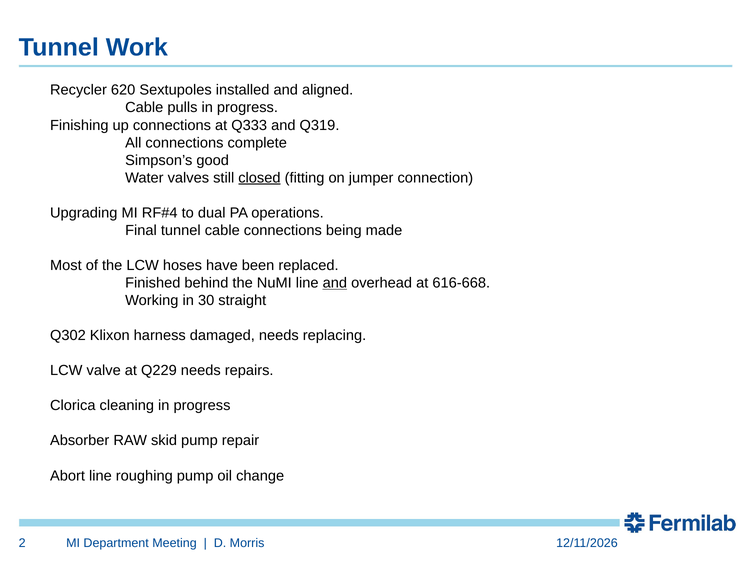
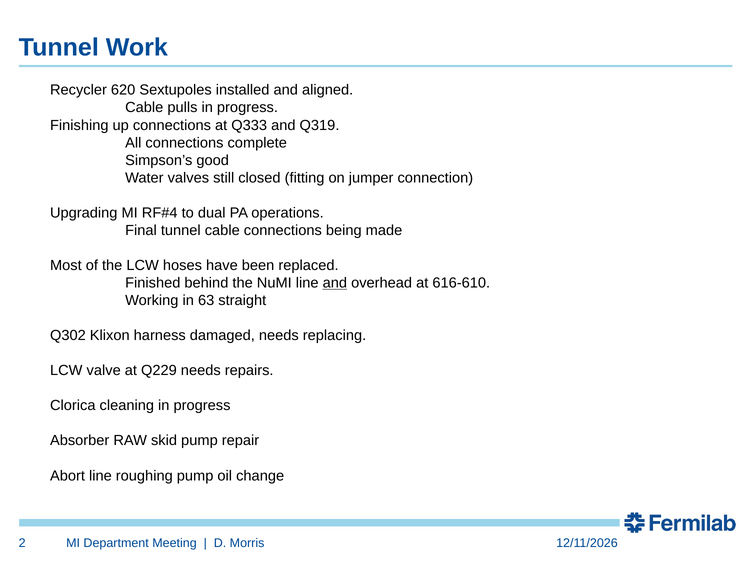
closed underline: present -> none (259, 178)
616-668: 616-668 -> 616-610 (461, 283)
30: 30 -> 63 (206, 301)
